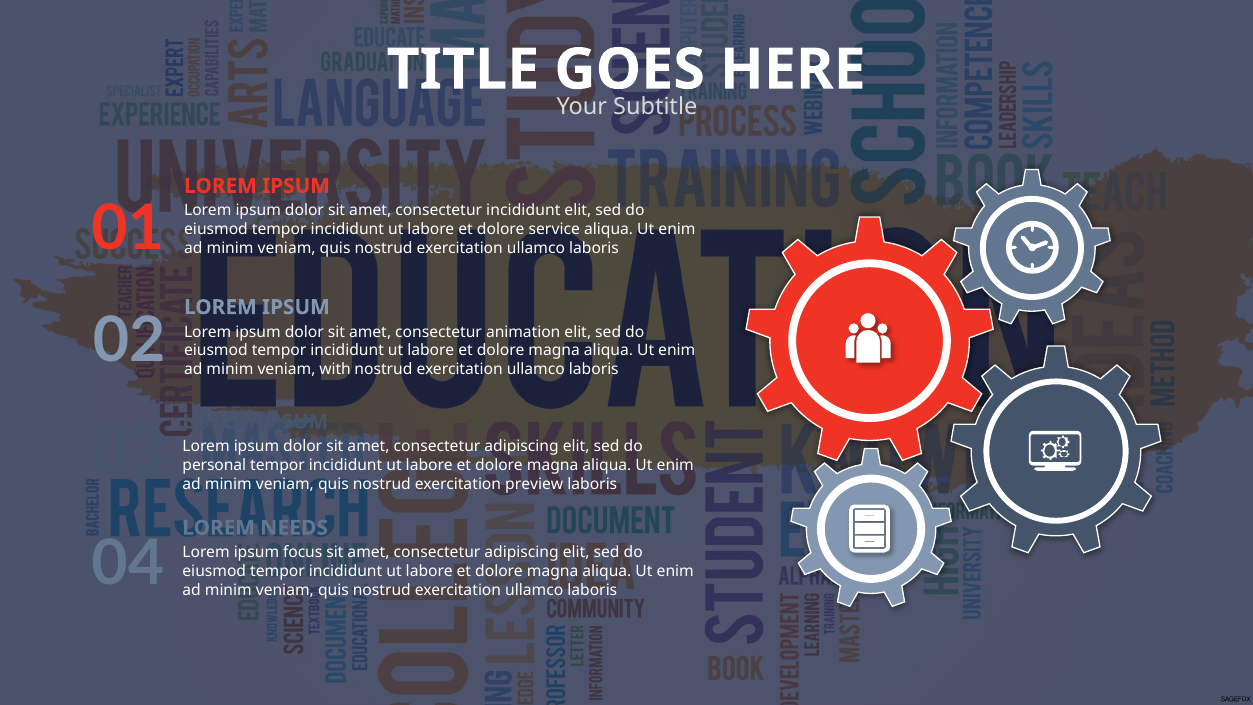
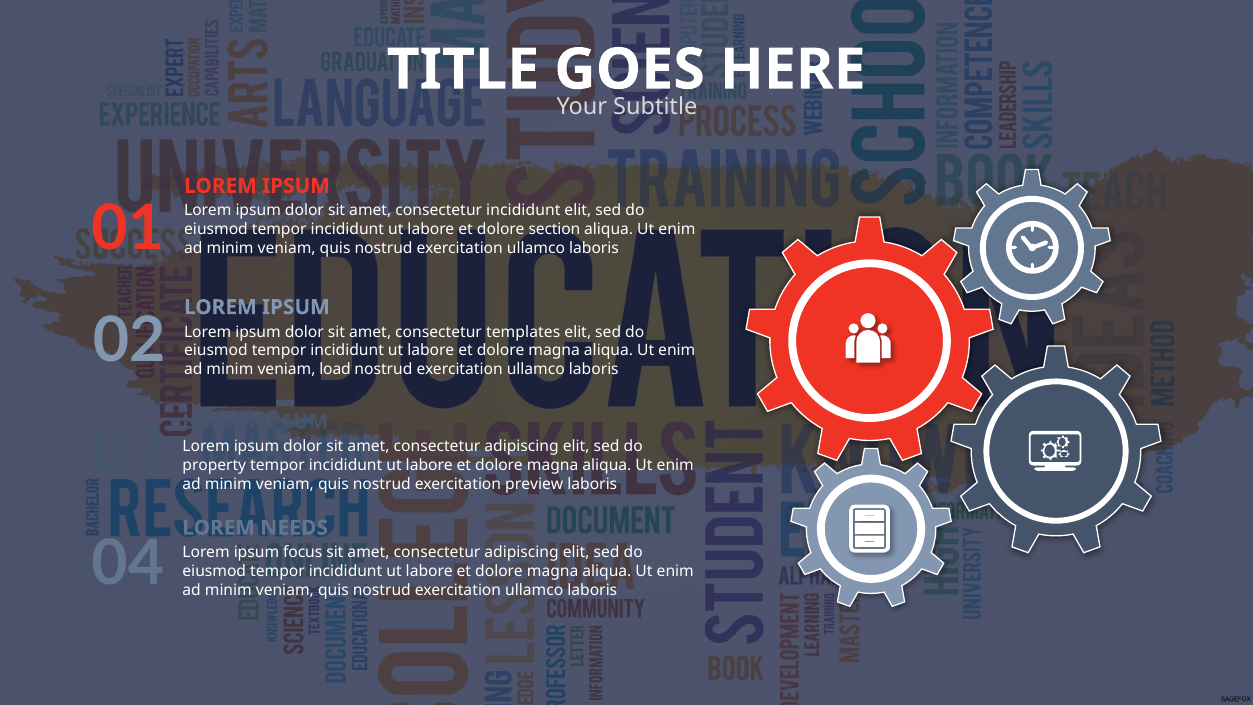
service: service -> section (554, 229)
animation: animation -> templates (523, 332)
with: with -> load (335, 369)
personal: personal -> property (214, 465)
